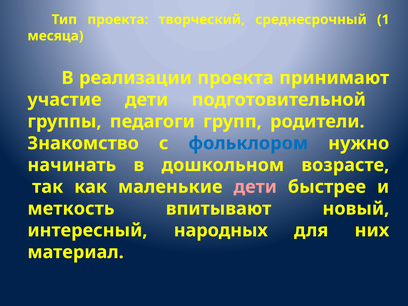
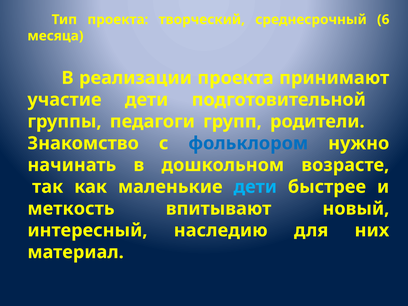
1: 1 -> 6 (383, 20)
дети colour: pink -> light blue (255, 187)
народных: народных -> наследию (221, 230)
